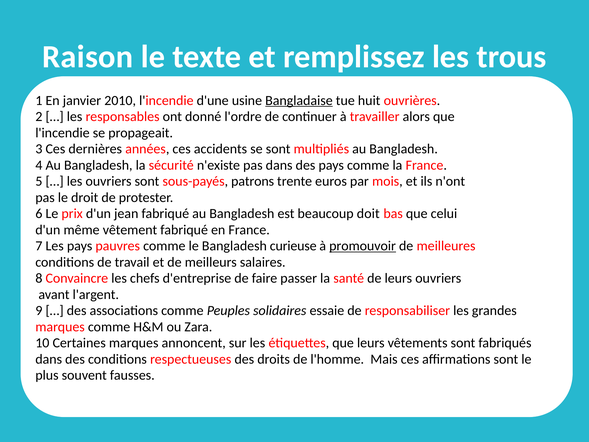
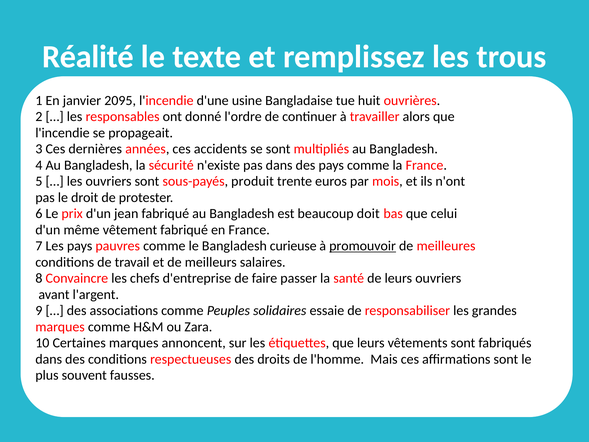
Raison: Raison -> Réalité (88, 57)
2010: 2010 -> 2095 (120, 100)
Bangladaise underline: present -> none (299, 100)
patrons: patrons -> produit (253, 181)
